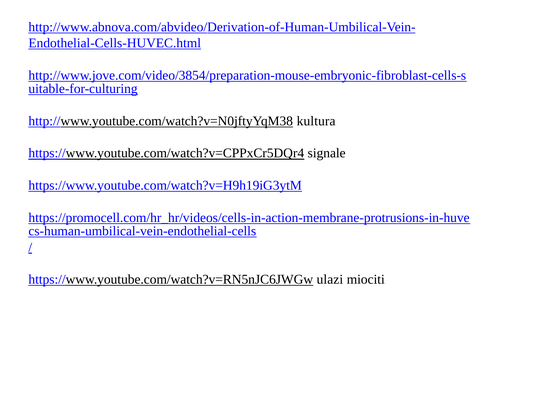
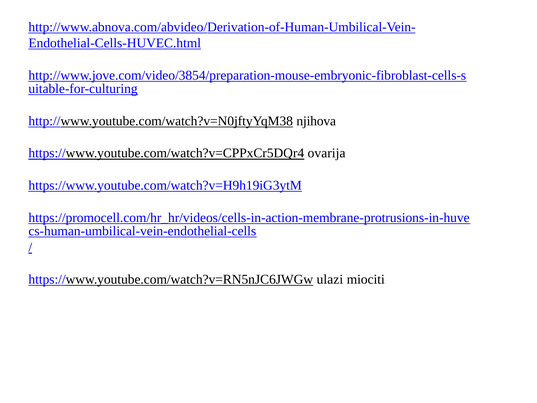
kultura: kultura -> njihova (316, 121)
signale: signale -> ovarija (327, 153)
